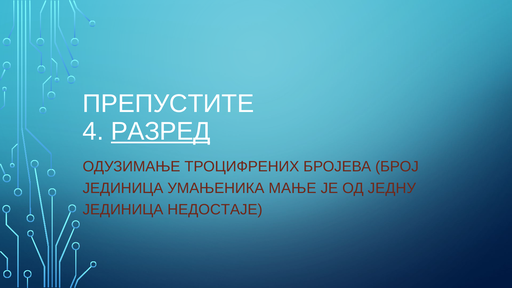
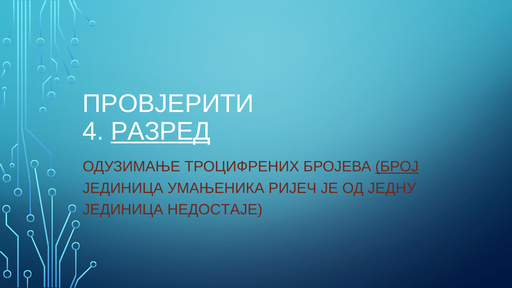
ПРЕПУСТИТЕ: ПРЕПУСТИТЕ -> ПРОВЈЕРИТИ (168, 104)
БРОЈ underline: none -> present (397, 167)
МАЊЕ: МАЊЕ -> РИЈЕЧ (293, 188)
